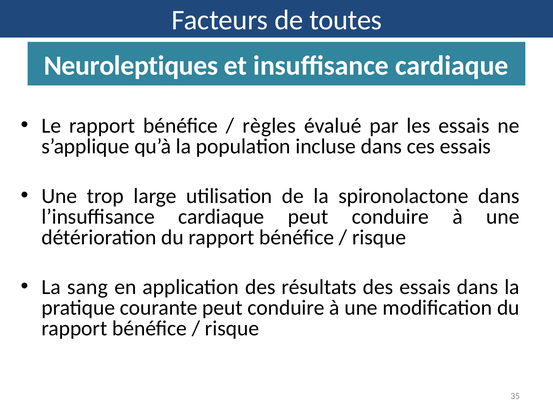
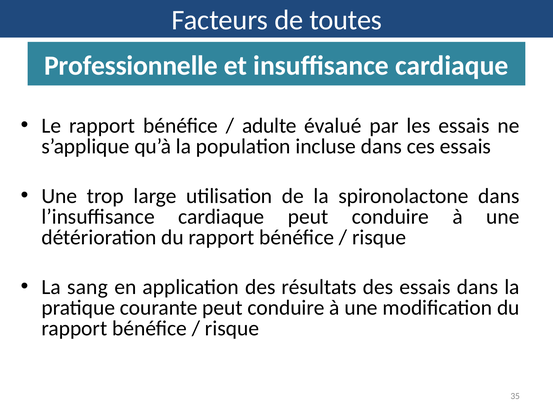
Neuroleptiques: Neuroleptiques -> Professionnelle (131, 66)
règles: règles -> adulte (269, 126)
